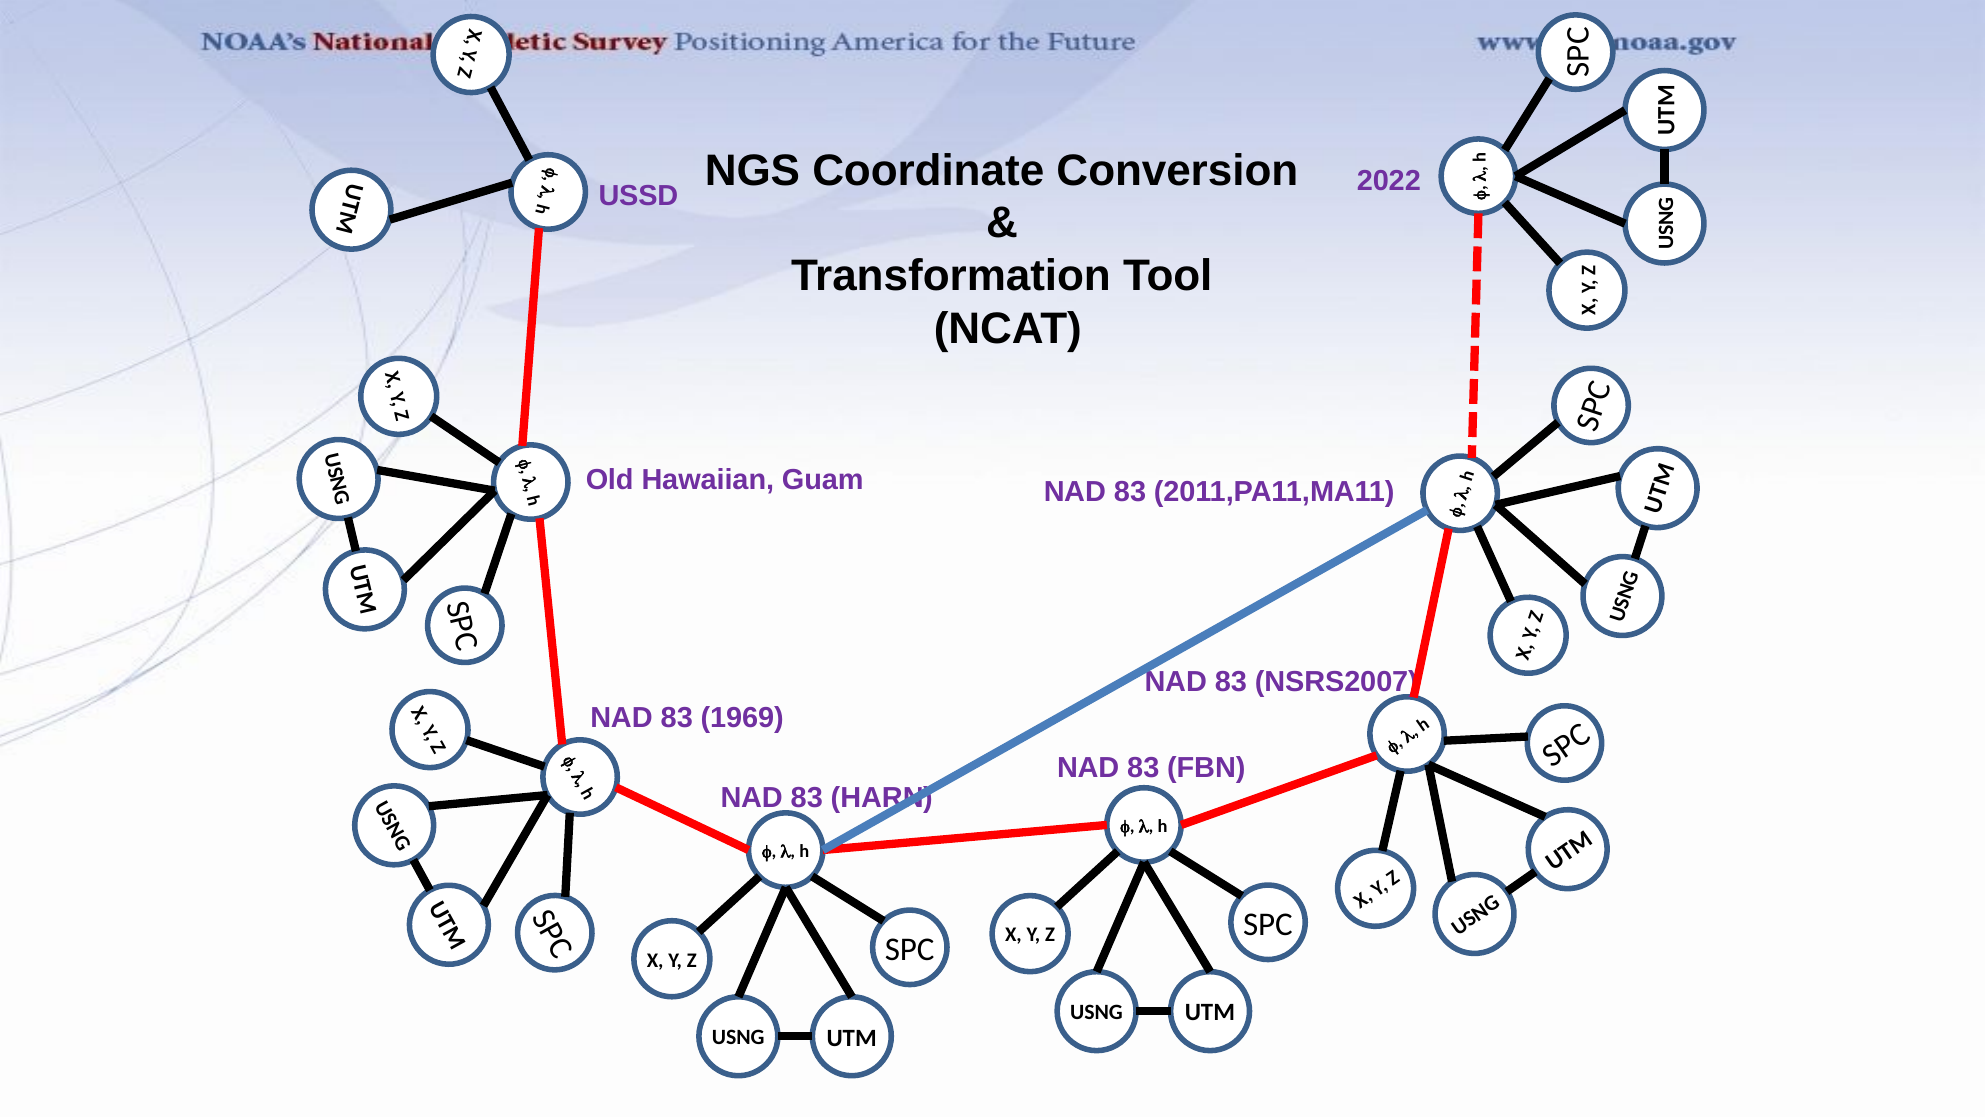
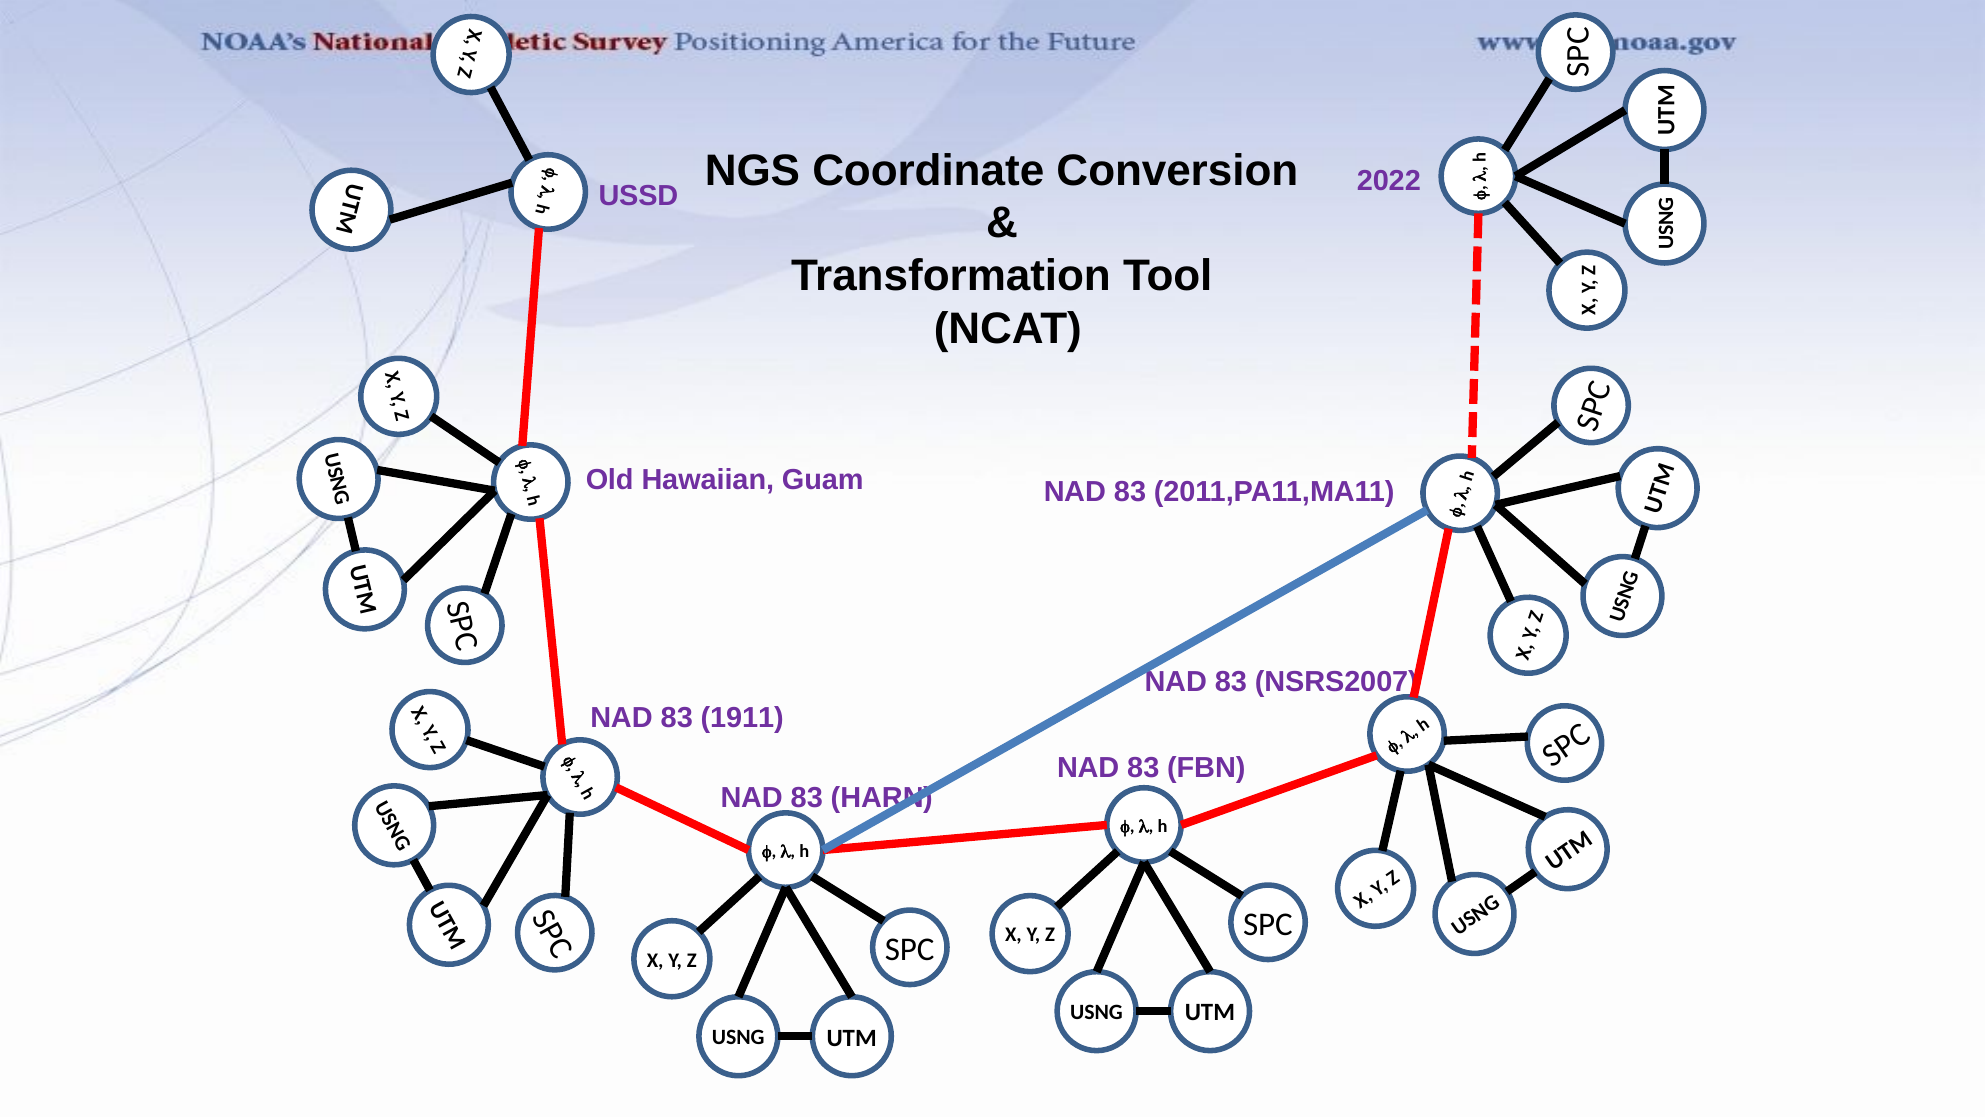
1969: 1969 -> 1911 (742, 718)
